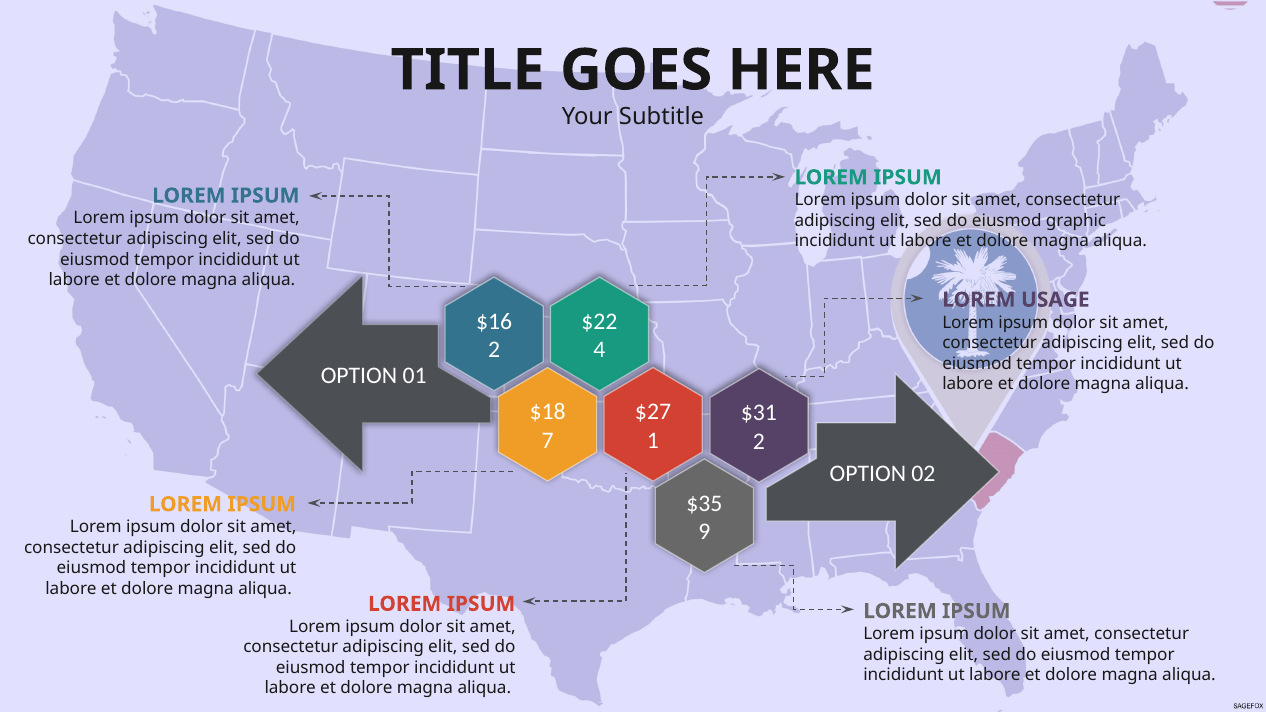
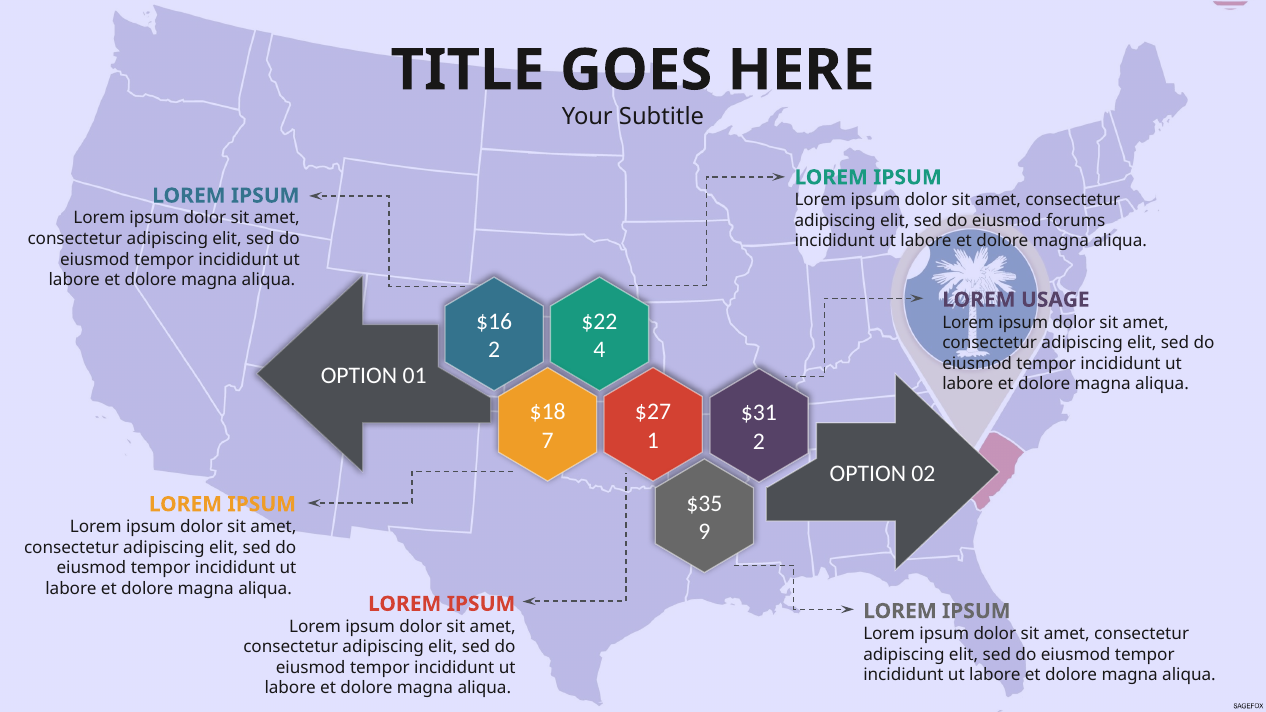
graphic: graphic -> forums (1076, 221)
